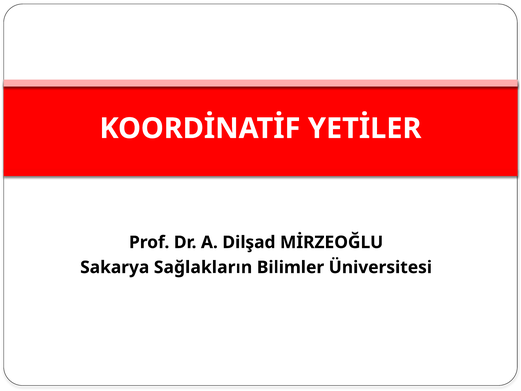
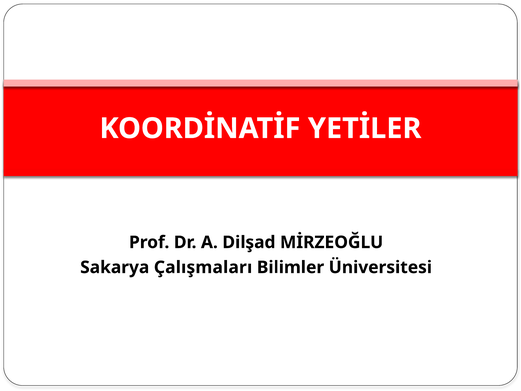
Sağlakların: Sağlakların -> Çalışmaları (203, 267)
